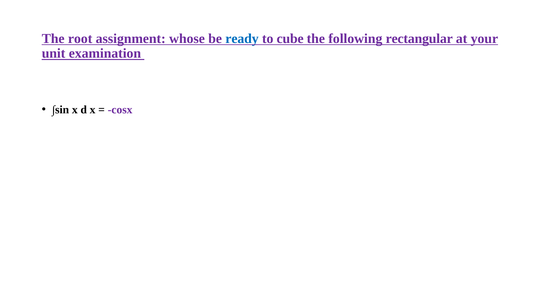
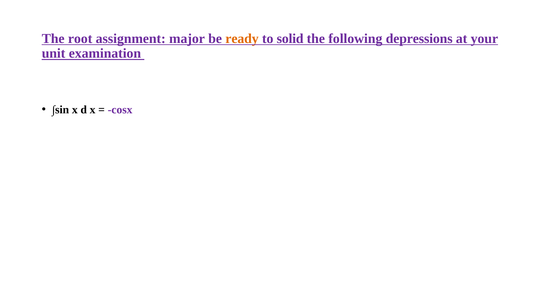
whose: whose -> major (187, 39)
ready colour: blue -> orange (242, 39)
cube: cube -> solid (290, 39)
rectangular: rectangular -> depressions (419, 39)
